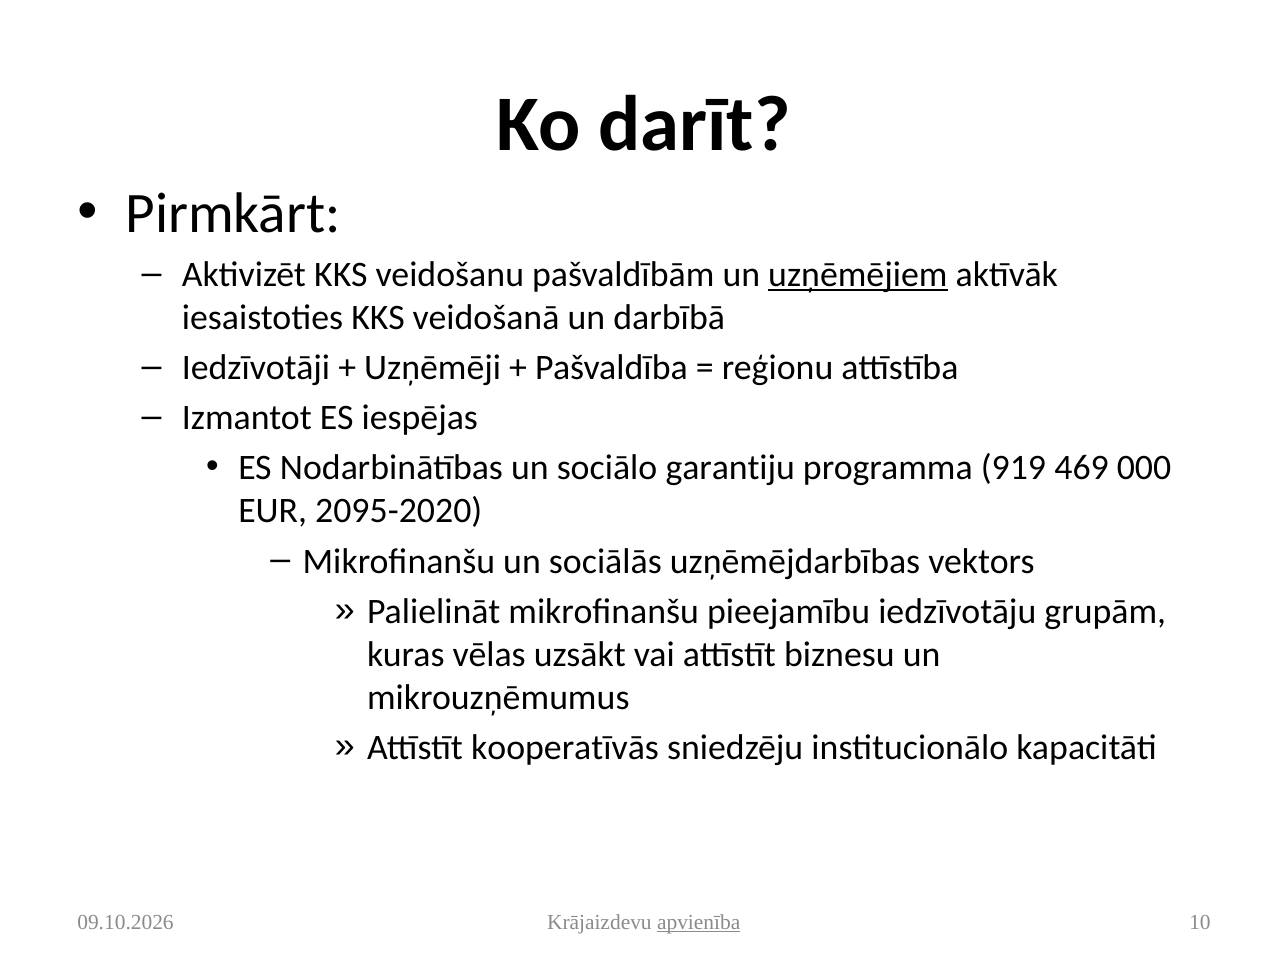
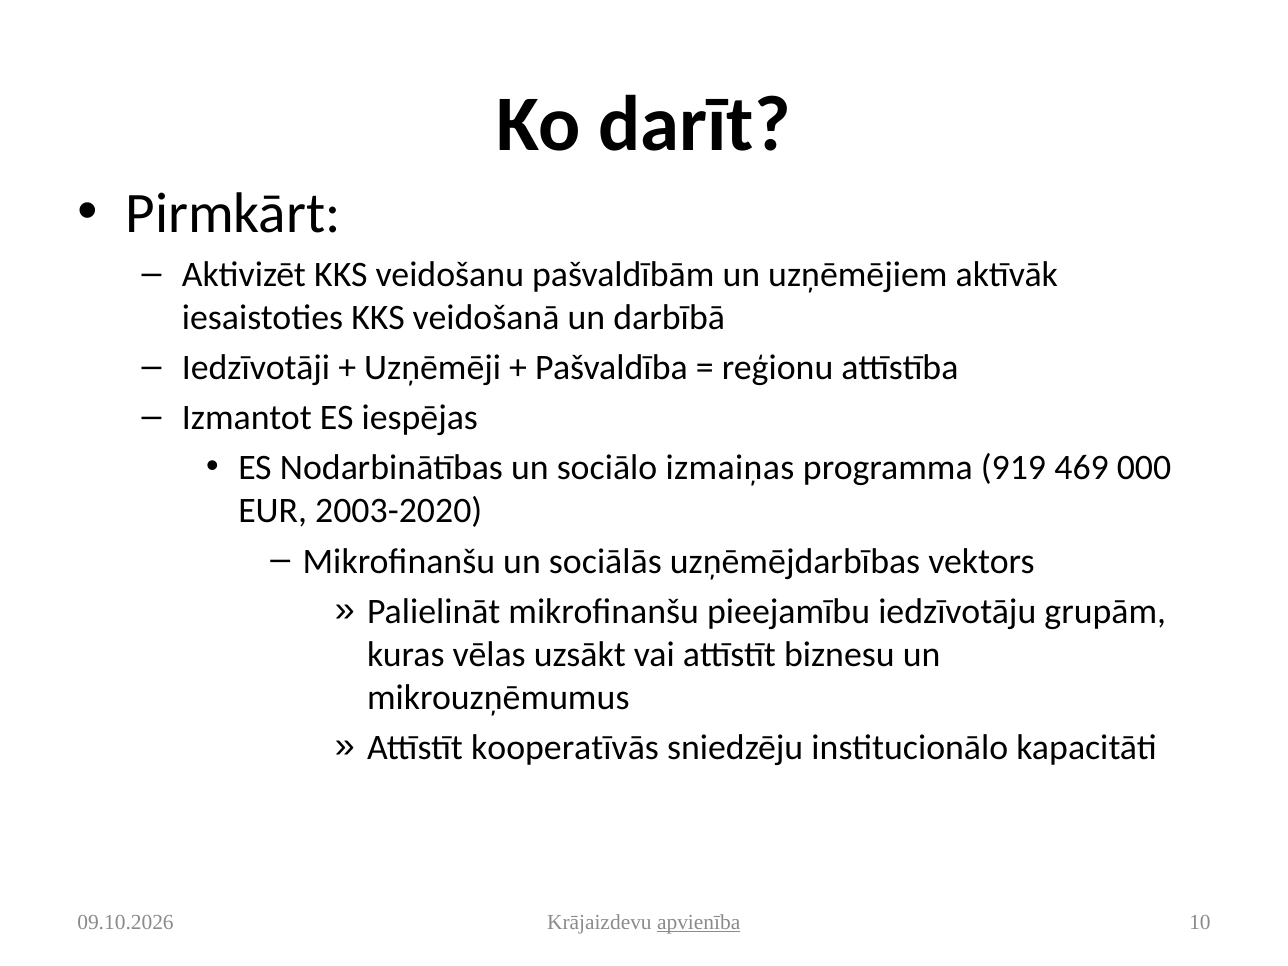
uzņēmējiem underline: present -> none (858, 275)
garantiju: garantiju -> izmaiņas (730, 468)
2095-2020: 2095-2020 -> 2003-2020 (399, 511)
